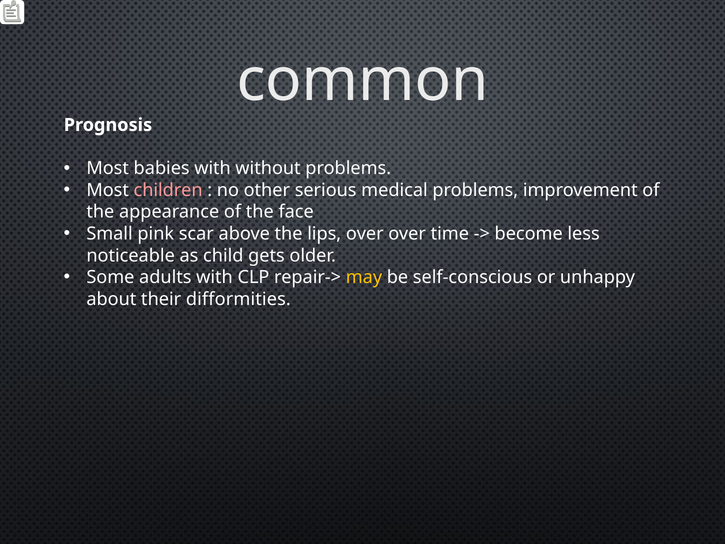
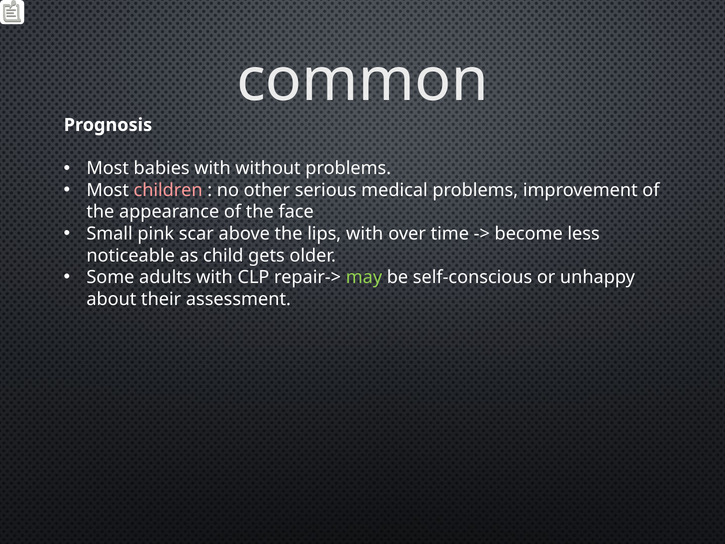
lips over: over -> with (365, 234)
may colour: yellow -> light green (364, 277)
difformities: difformities -> assessment (238, 299)
